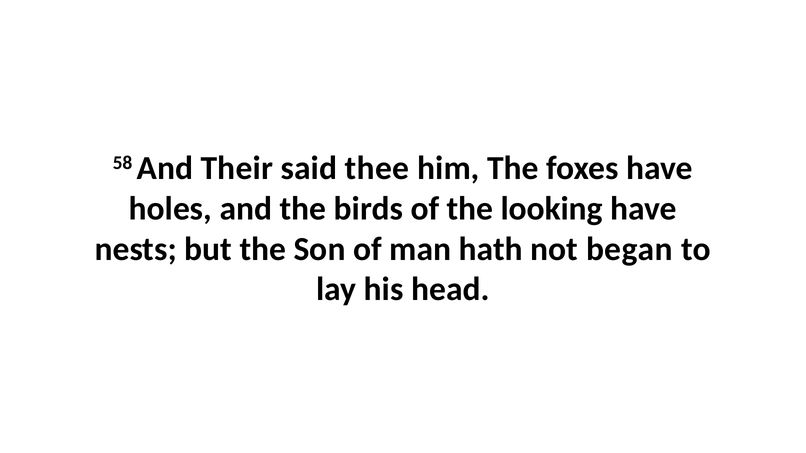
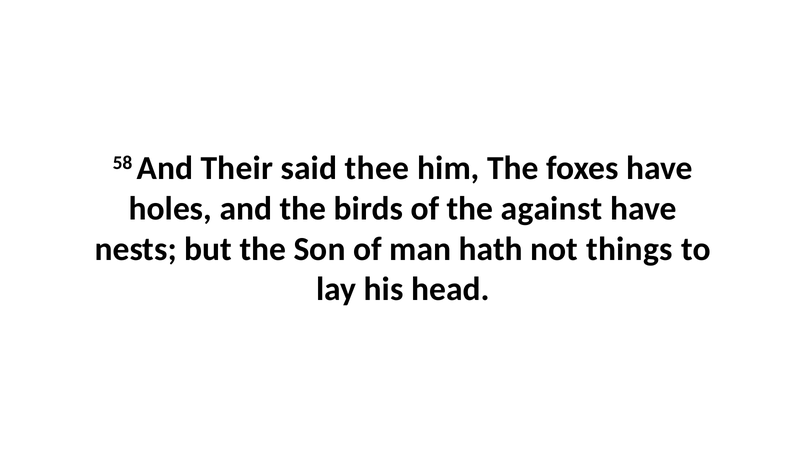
looking: looking -> against (552, 209)
began: began -> things (629, 249)
